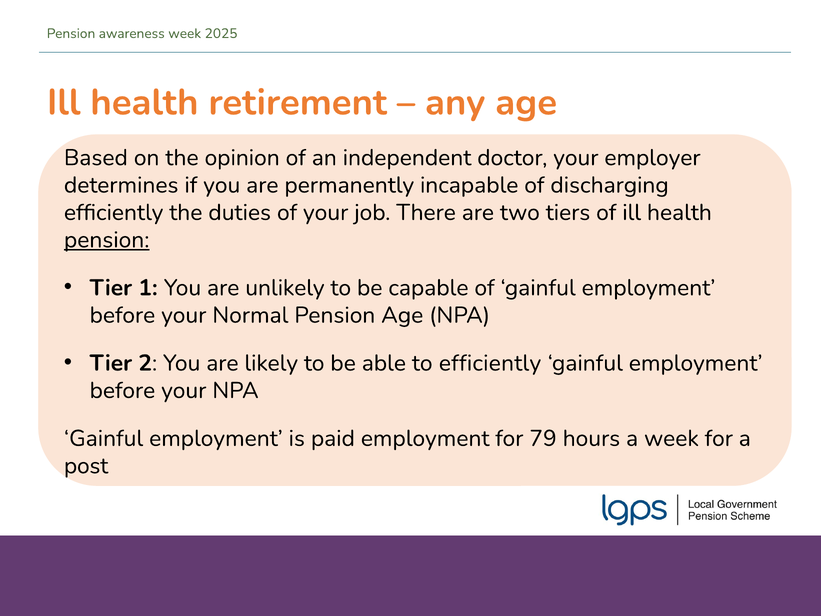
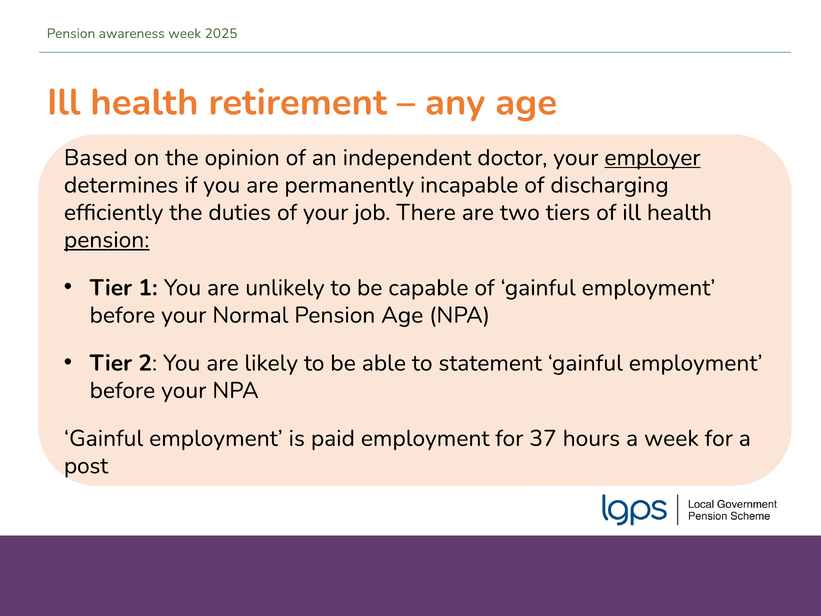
employer underline: none -> present (652, 158)
to efficiently: efficiently -> statement (490, 363)
79: 79 -> 37 (543, 438)
